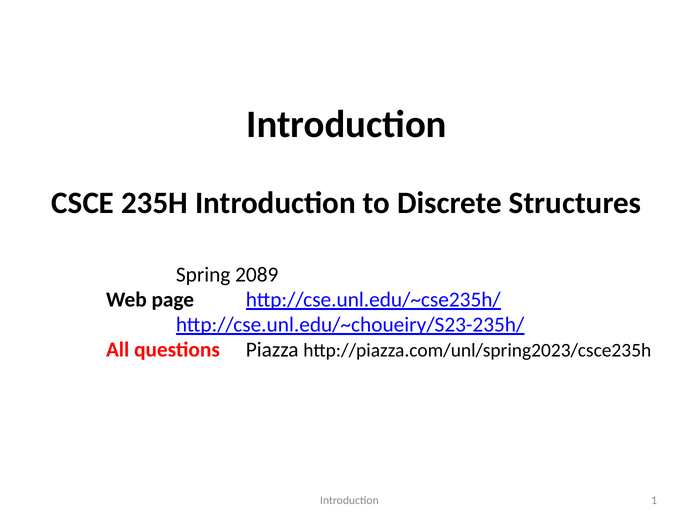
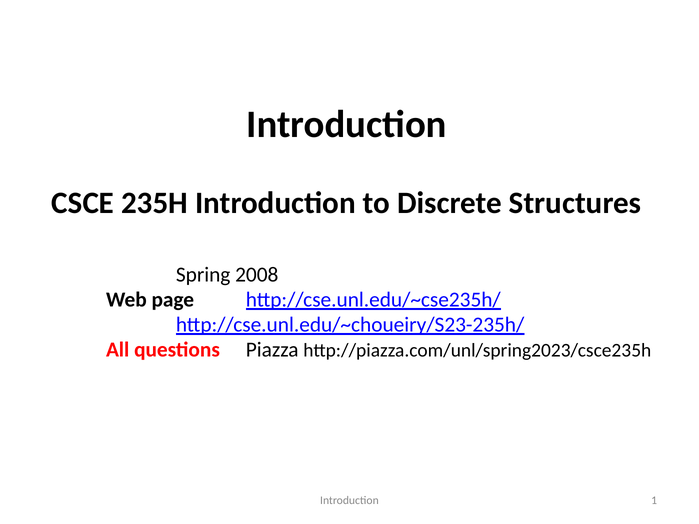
2089: 2089 -> 2008 (257, 275)
